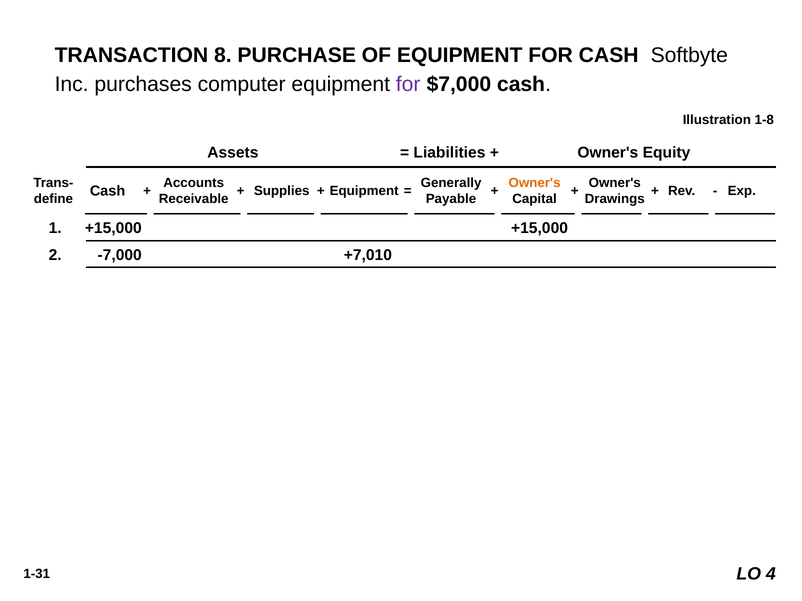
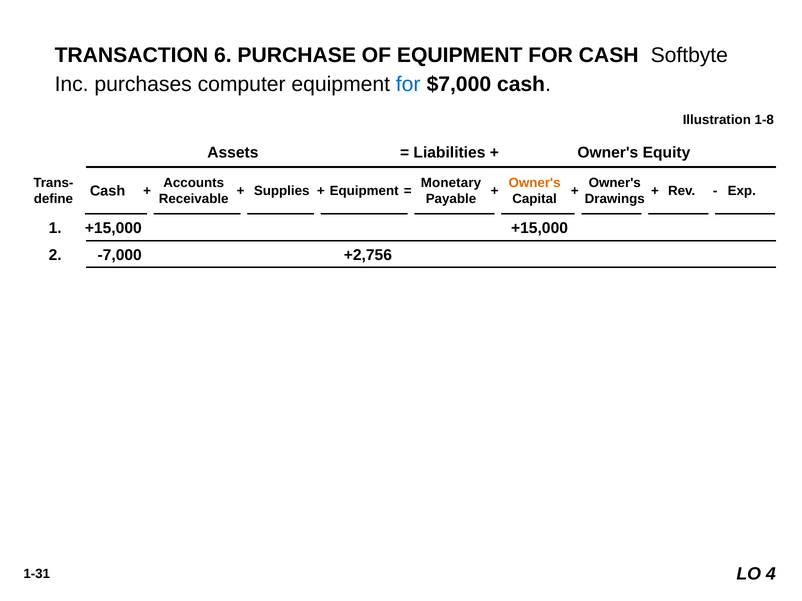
TRANSACTION 8: 8 -> 6 (223, 55)
for colour: purple -> blue (408, 84)
Generally: Generally -> Monetary (451, 183)
+7,010: +7,010 -> +2,756 (368, 255)
